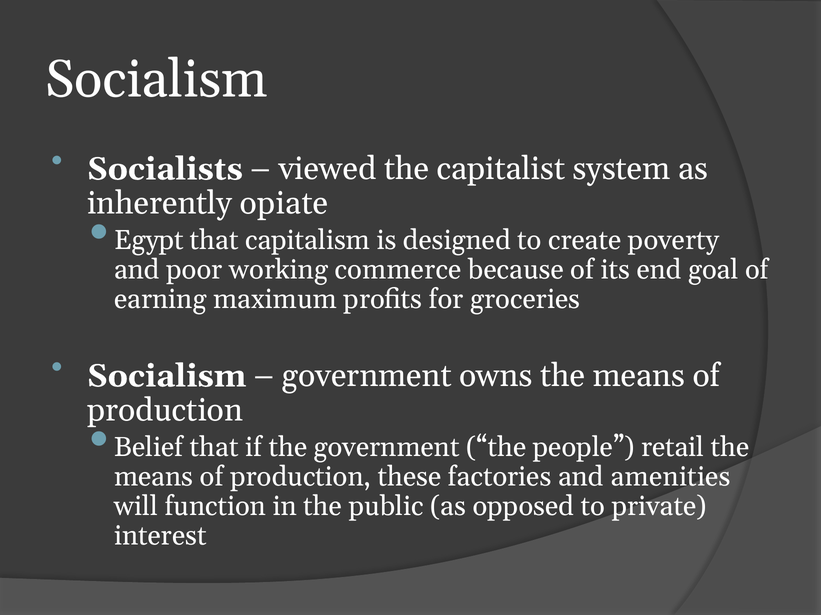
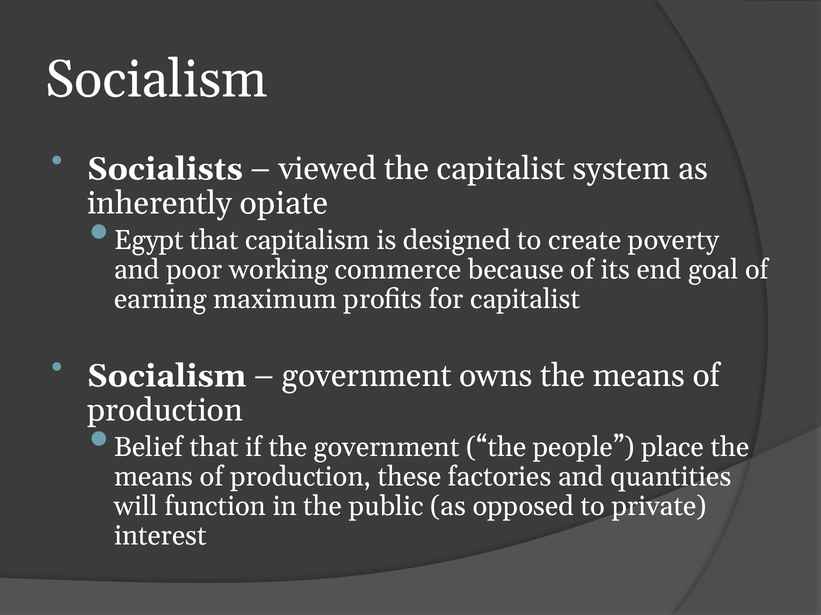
for groceries: groceries -> capitalist (525, 299)
retail: retail -> place (673, 448)
amenities: amenities -> quantities (671, 477)
